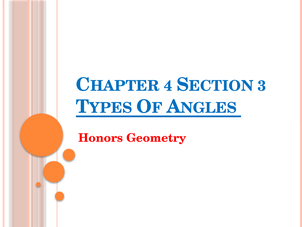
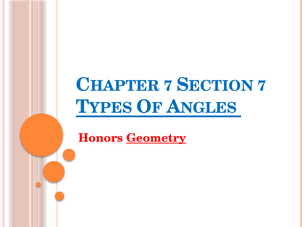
4: 4 -> 7 (168, 86)
3: 3 -> 7 (262, 86)
Geometry underline: none -> present (156, 138)
